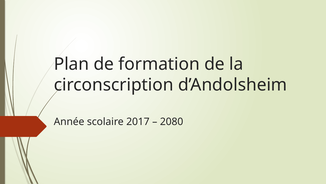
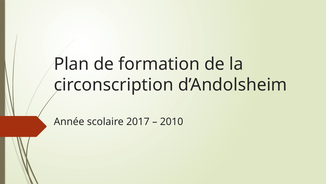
2080: 2080 -> 2010 (172, 121)
